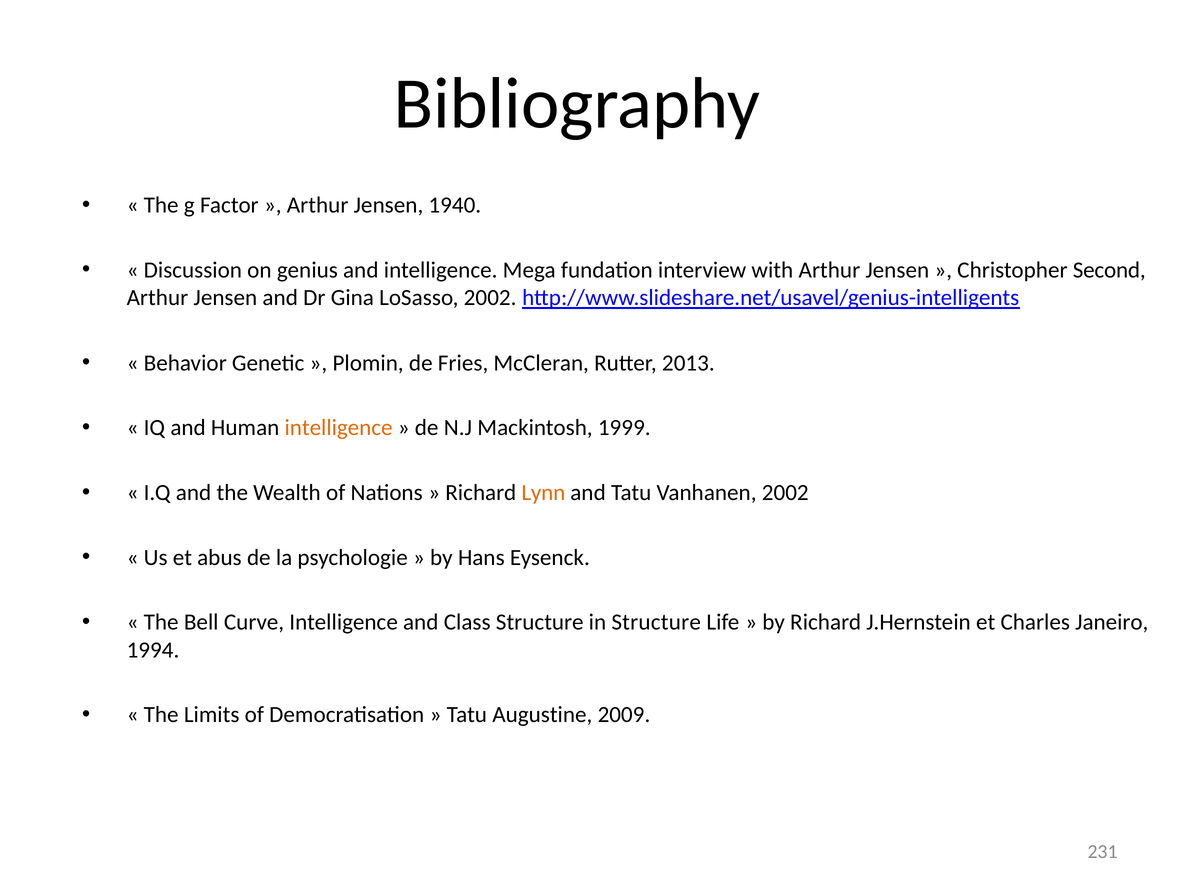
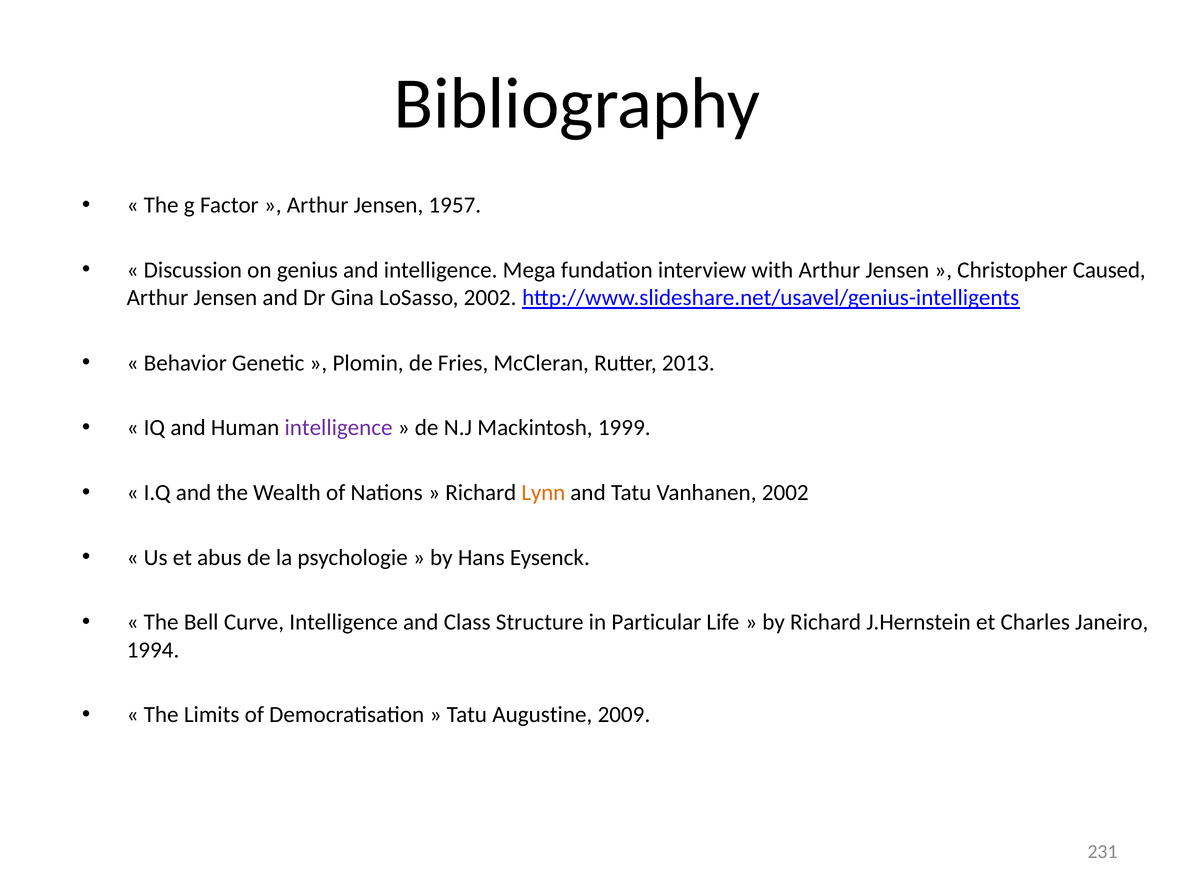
1940: 1940 -> 1957 (455, 205)
Second: Second -> Caused (1109, 270)
intelligence colour: orange -> purple (339, 428)
in Structure: Structure -> Particular (656, 622)
